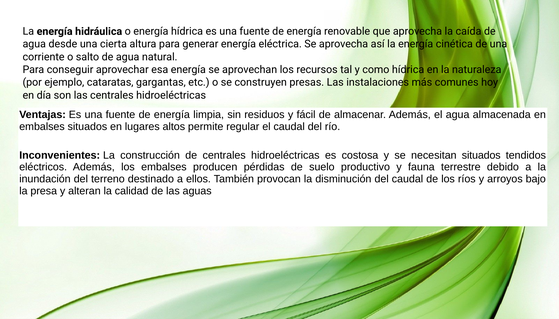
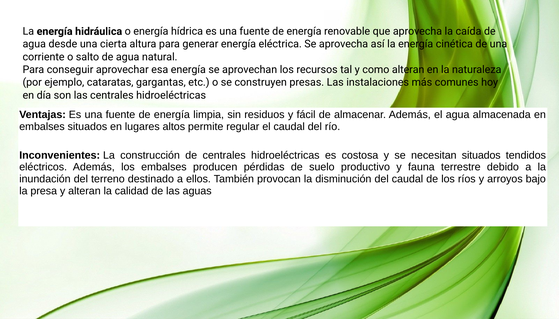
como hídrica: hídrica -> alteran (408, 70)
